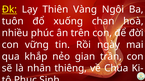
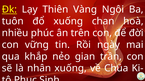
nhân thiêng: thiêng -> xuống (71, 69)
